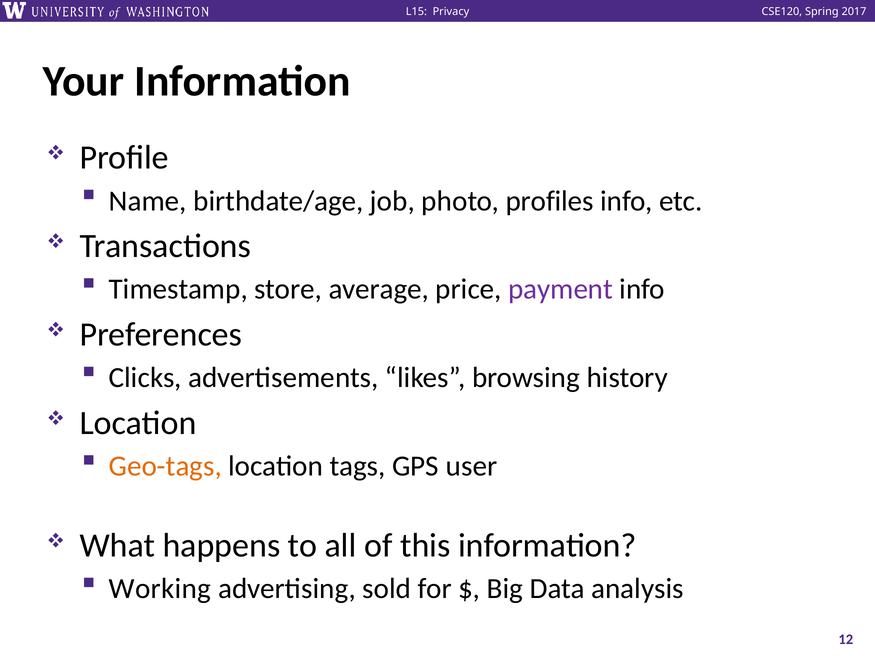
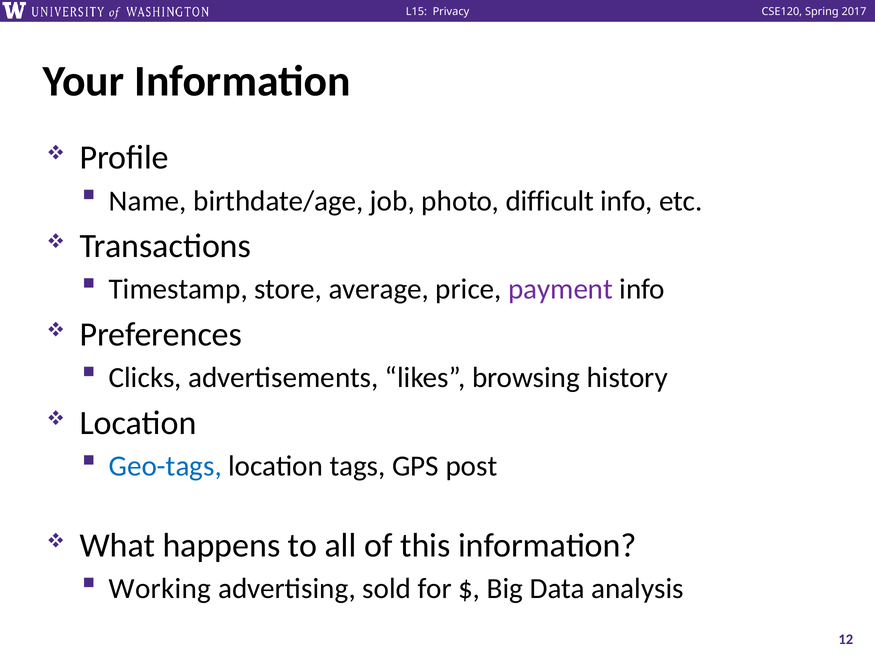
profiles: profiles -> difficult (550, 201)
Geo-tags colour: orange -> blue (165, 466)
user: user -> post (472, 466)
